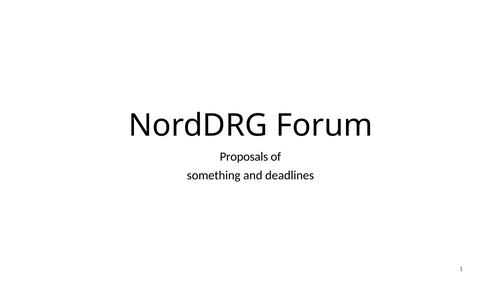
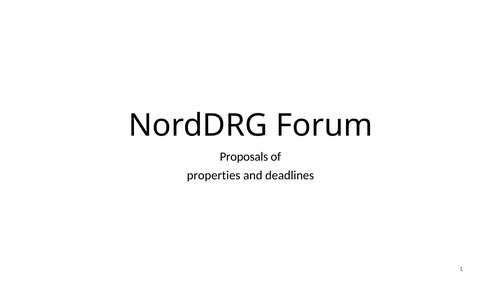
something: something -> properties (214, 175)
